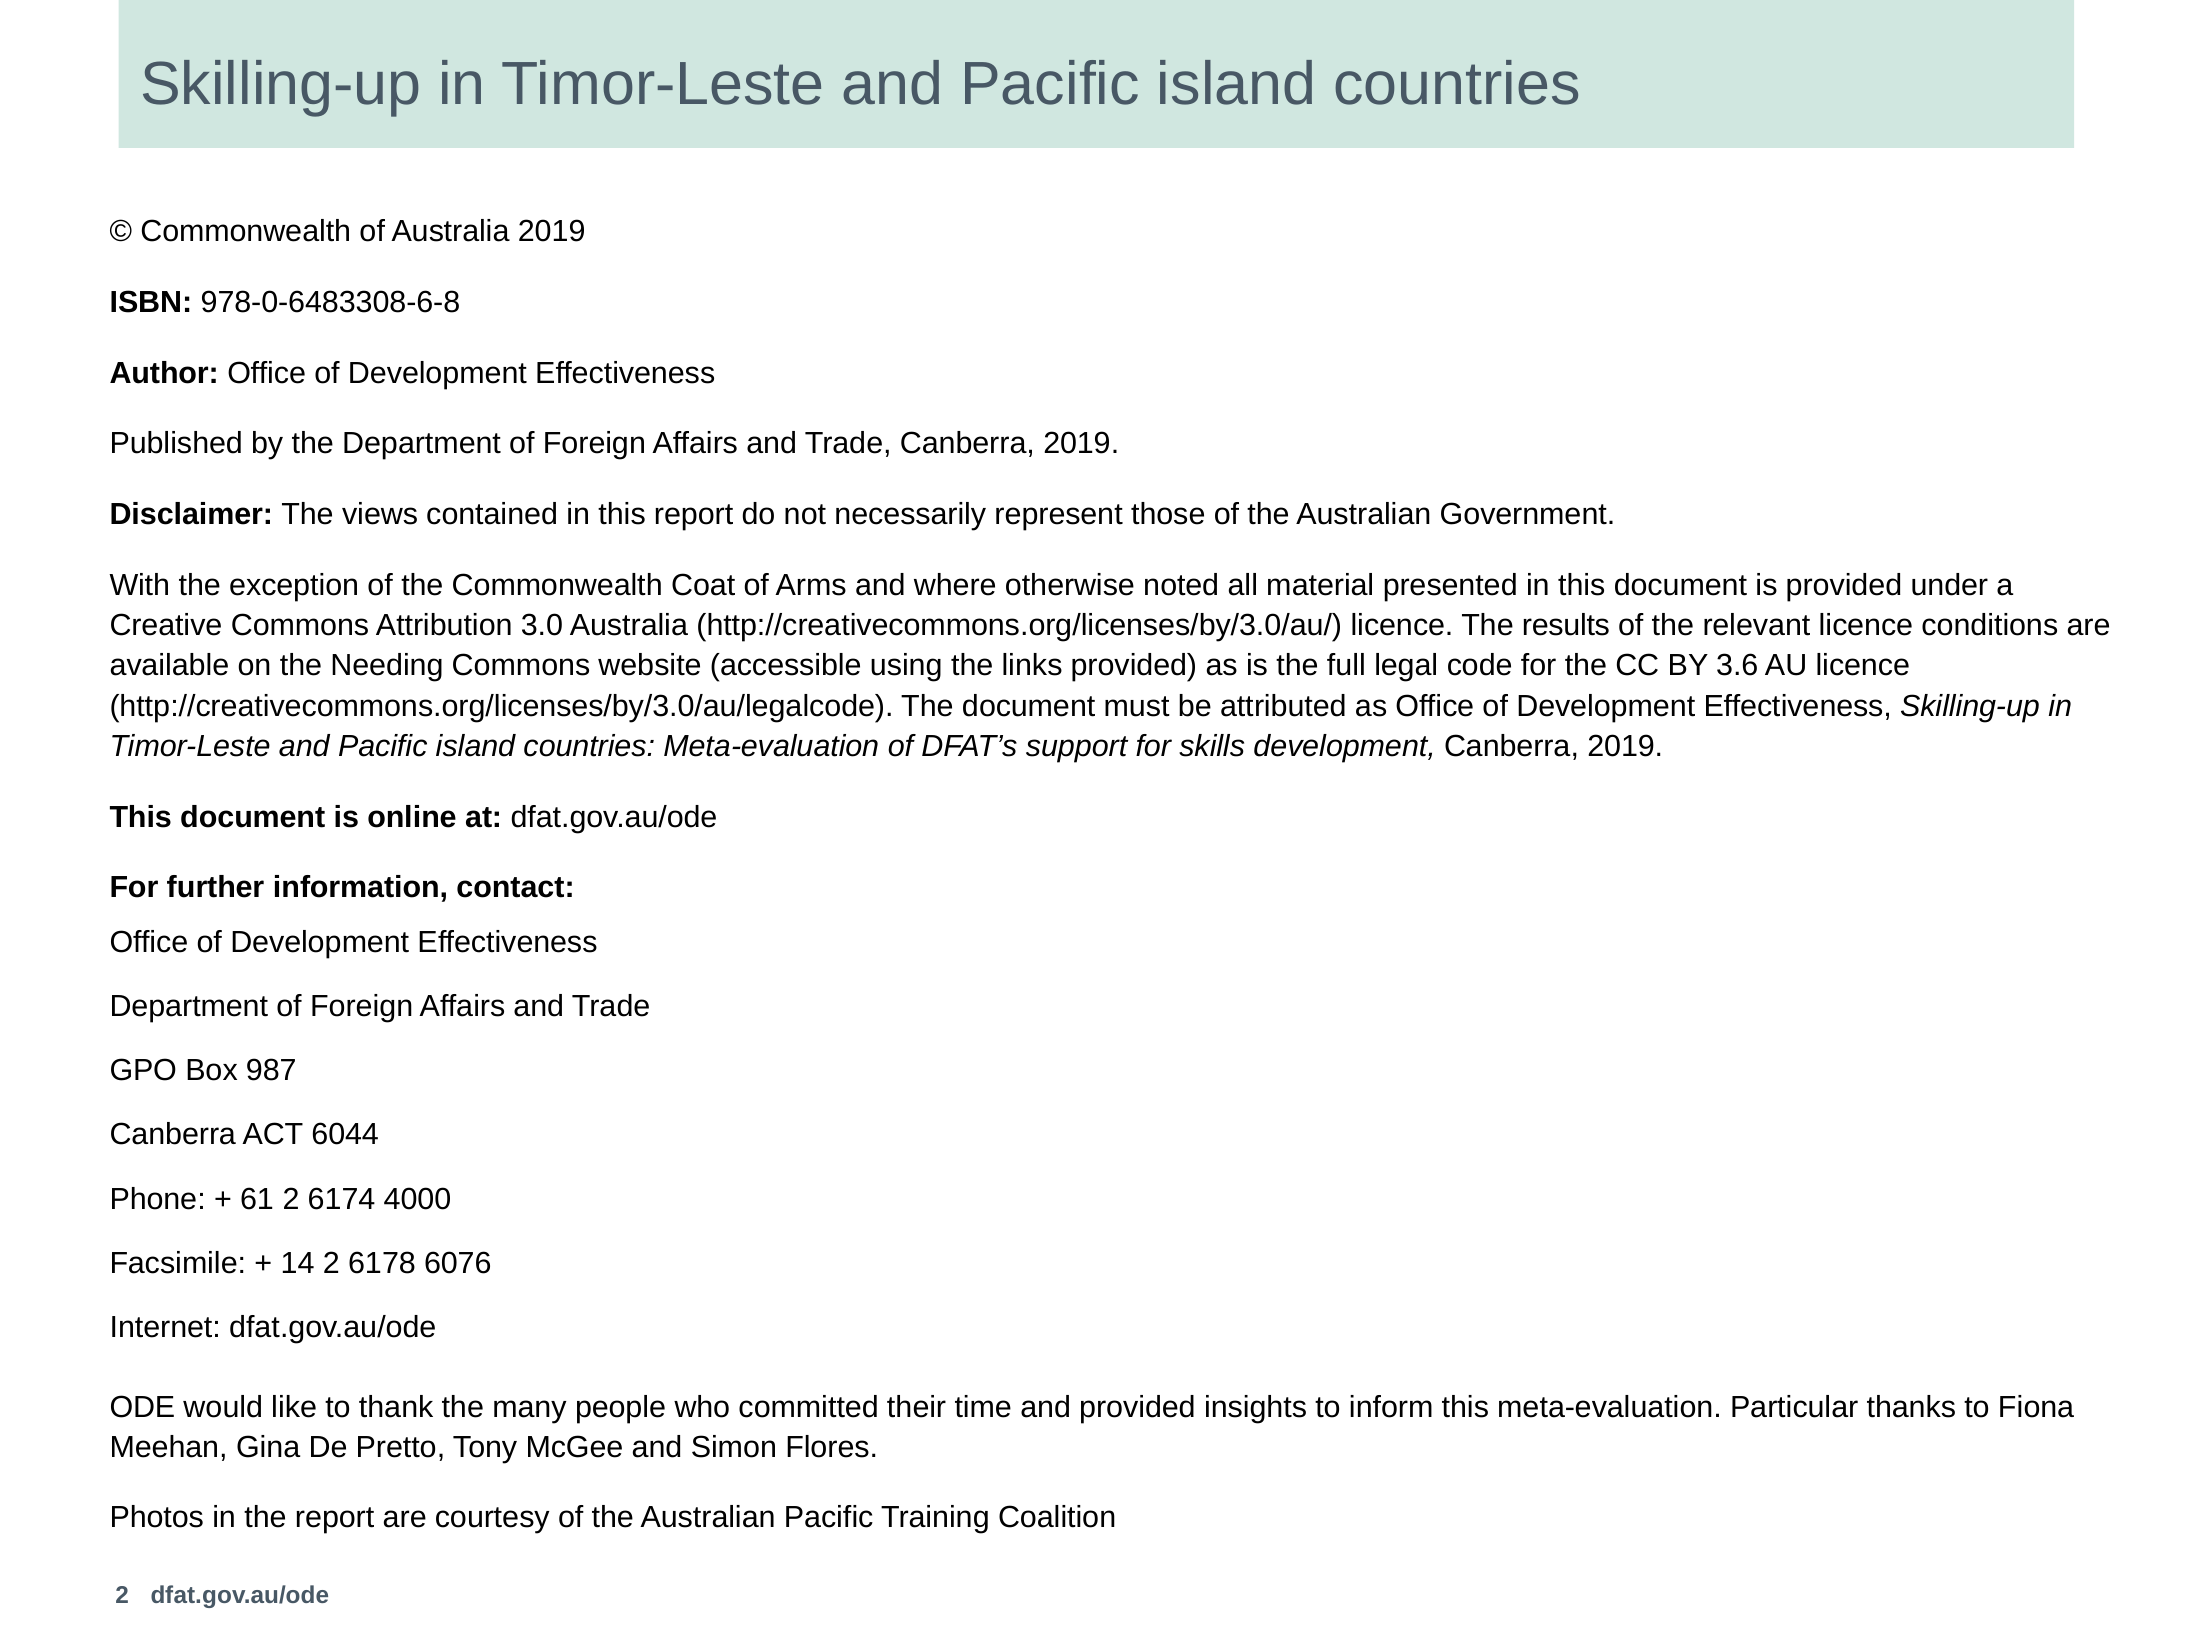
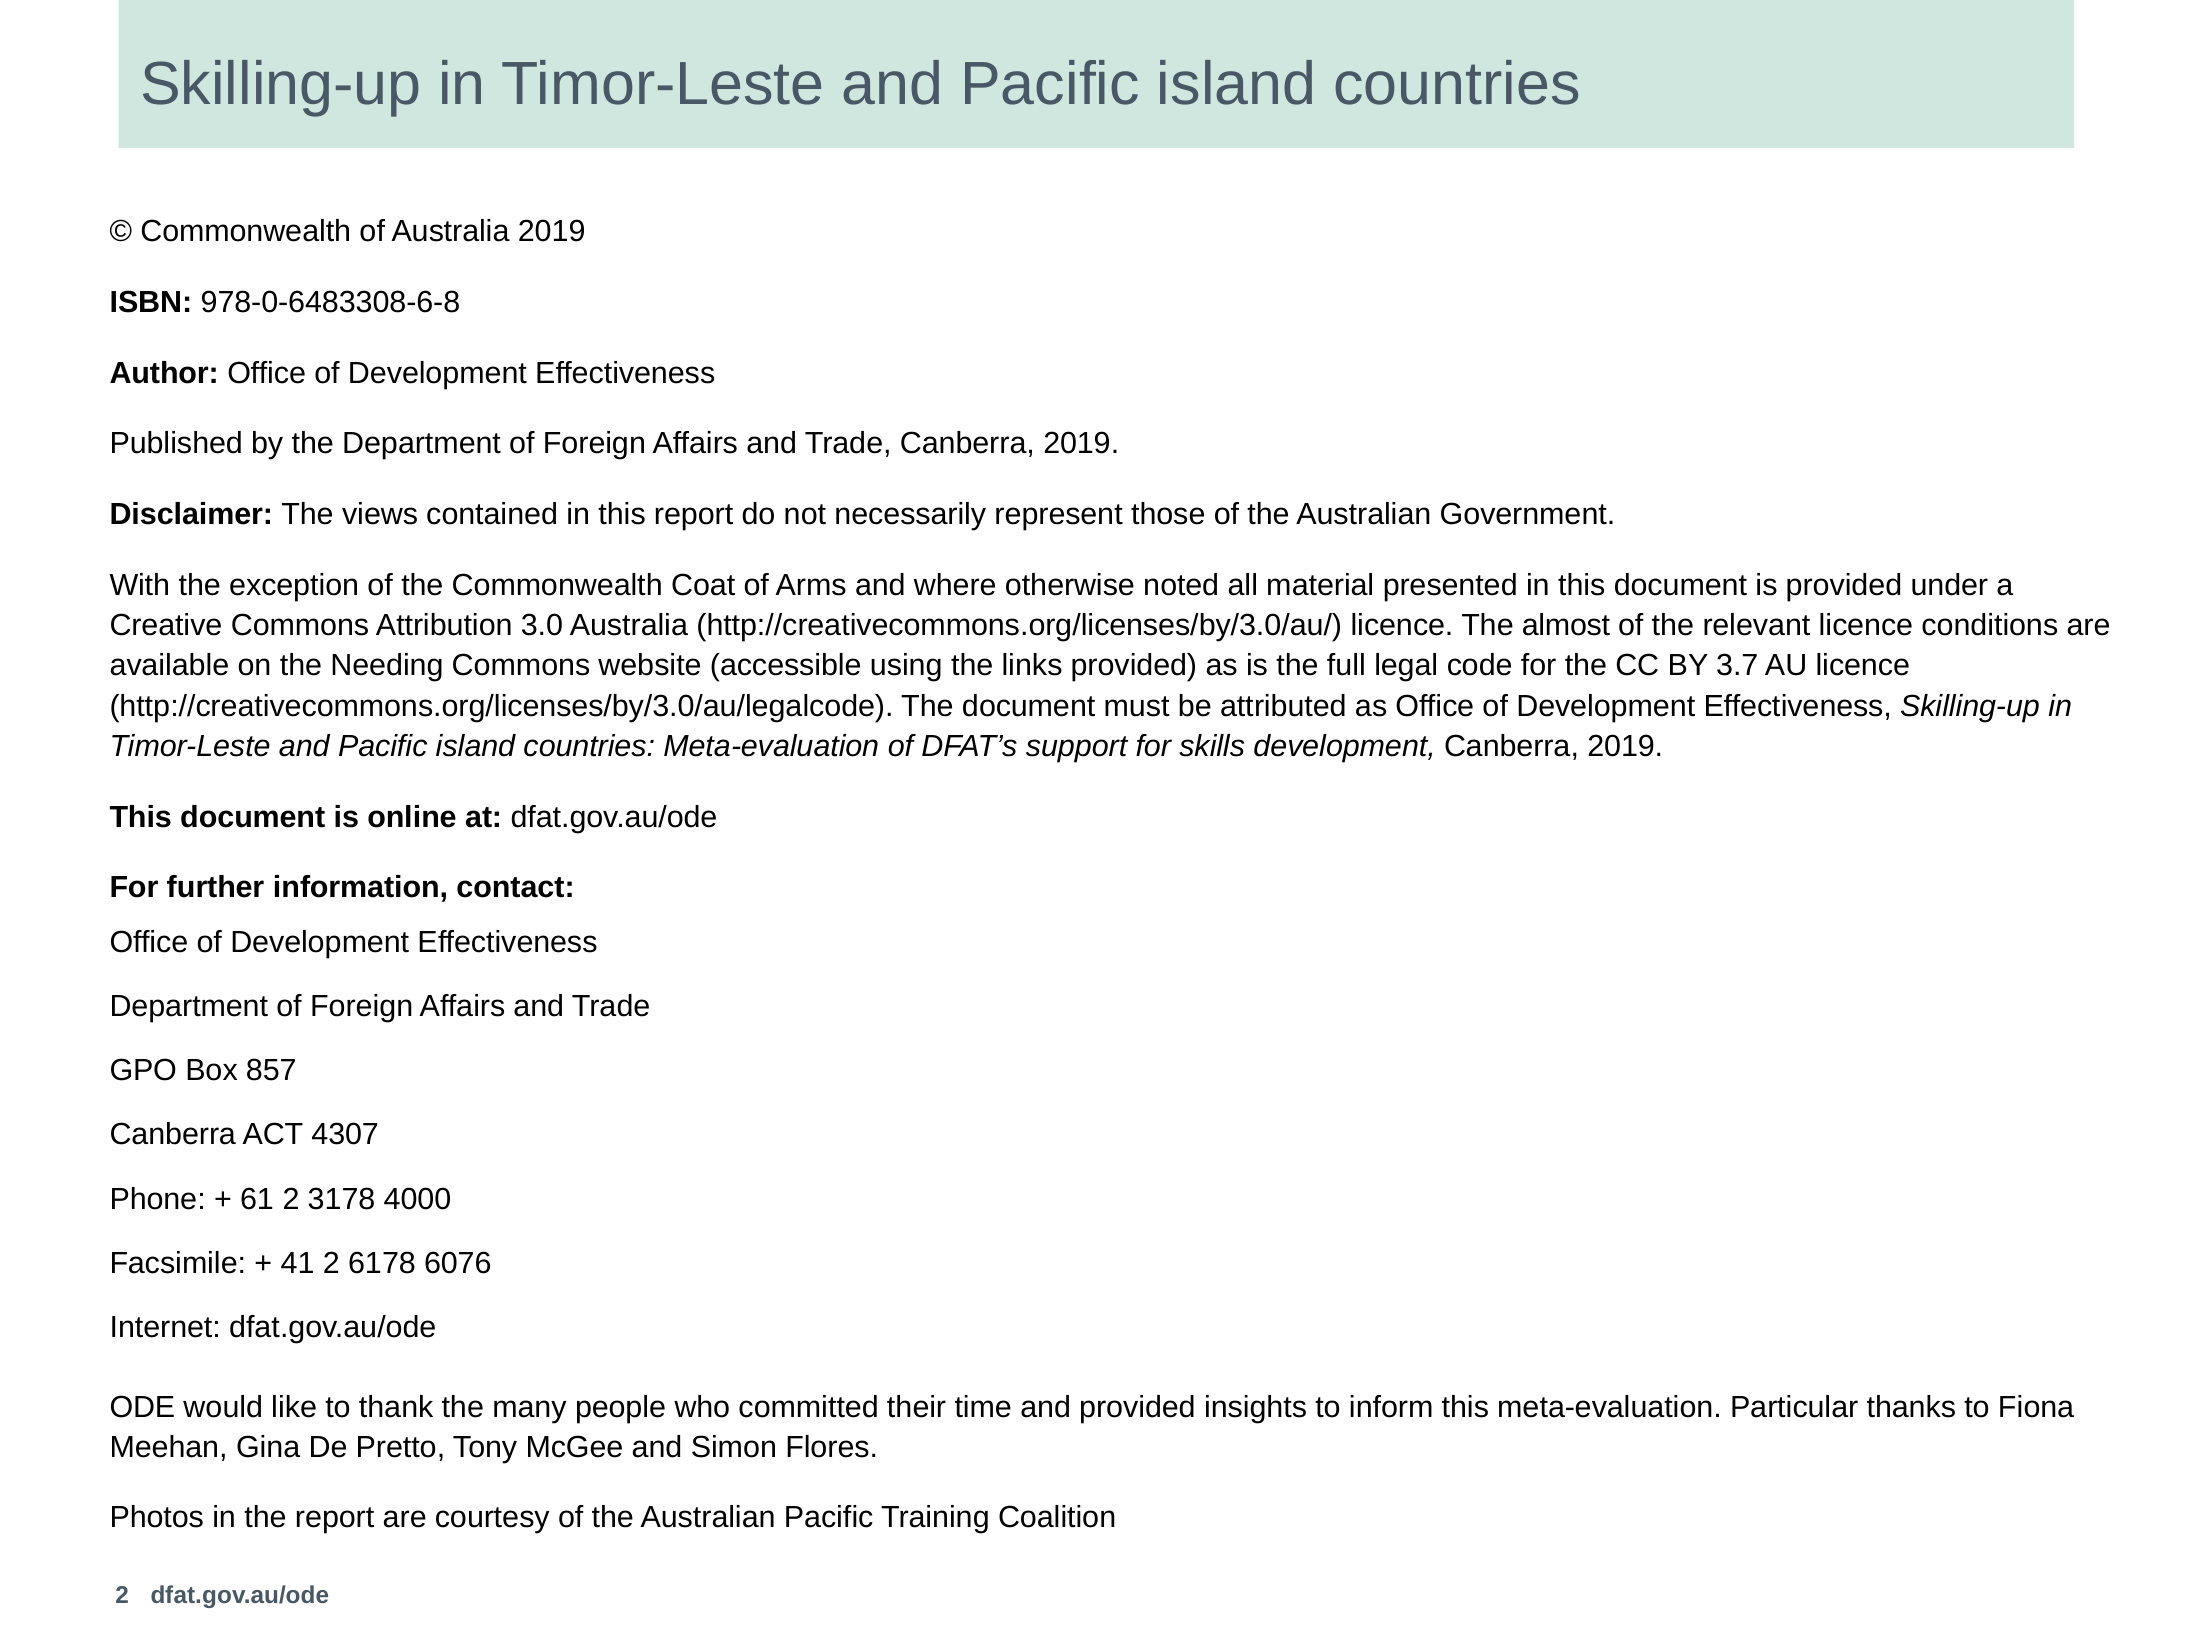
results: results -> almost (1566, 625)
3.6: 3.6 -> 3.7 (1737, 666)
987: 987 -> 857 (271, 1071)
6044: 6044 -> 4307 (345, 1135)
6174: 6174 -> 3178 (342, 1199)
14: 14 -> 41 (298, 1263)
